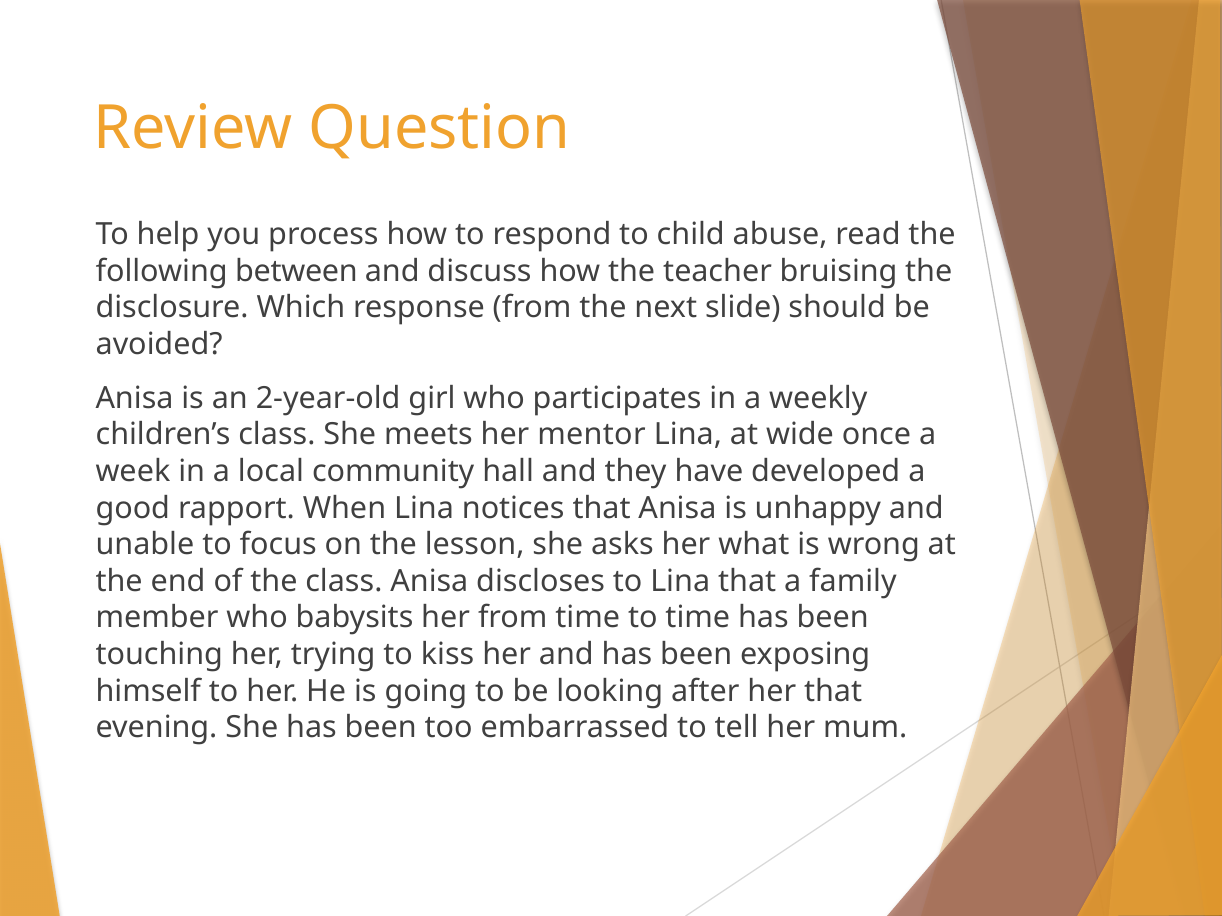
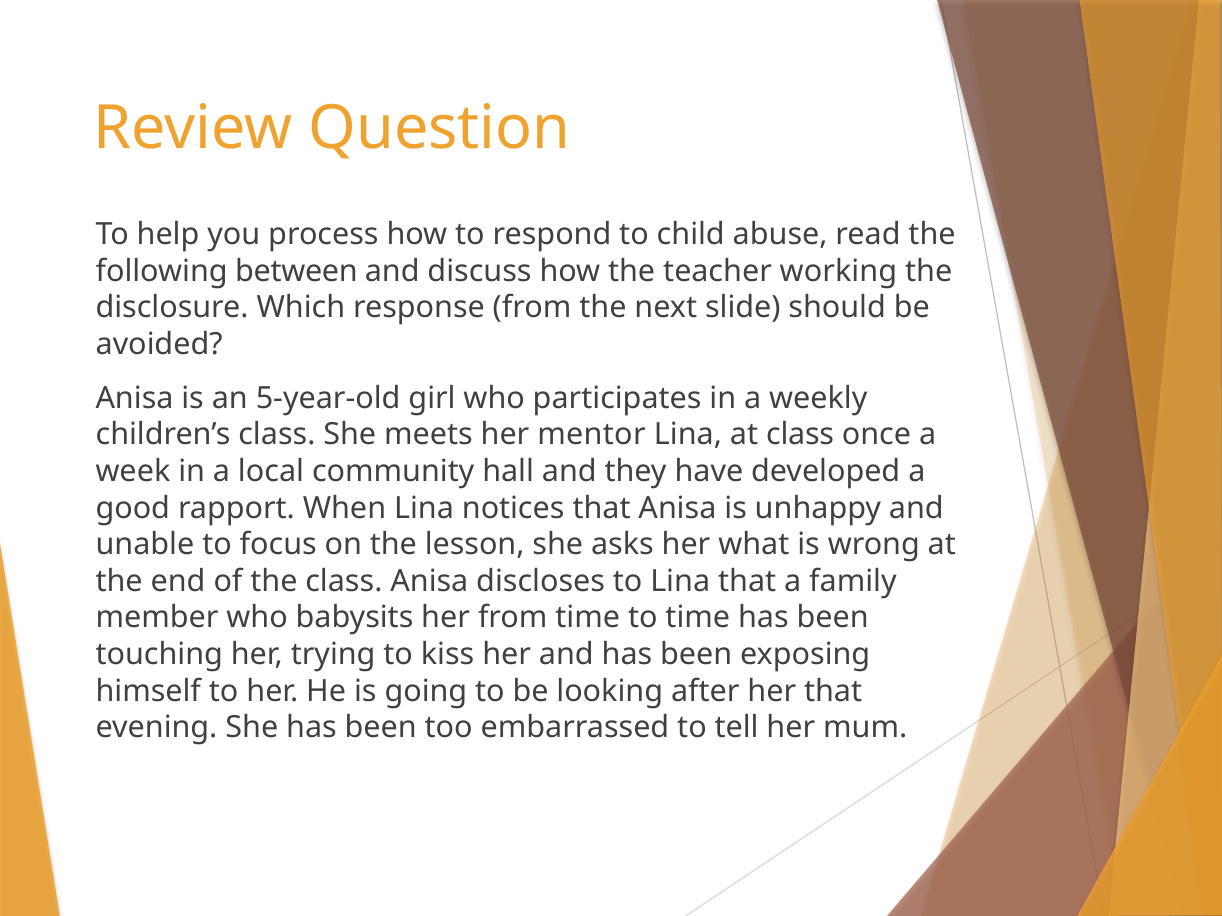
bruising: bruising -> working (838, 271)
2-year-old: 2-year-old -> 5-year-old (328, 398)
at wide: wide -> class (800, 435)
